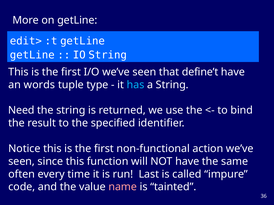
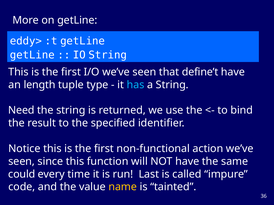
edit>: edit> -> eddy> (26, 41)
words: words -> length (40, 85)
often: often -> could (22, 175)
name colour: pink -> yellow (123, 187)
